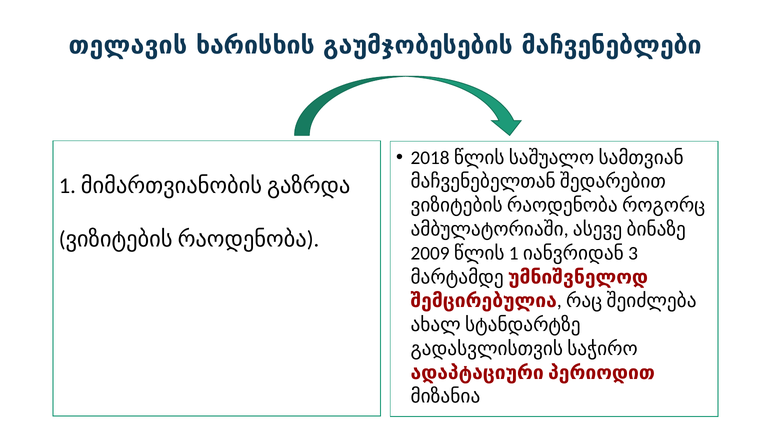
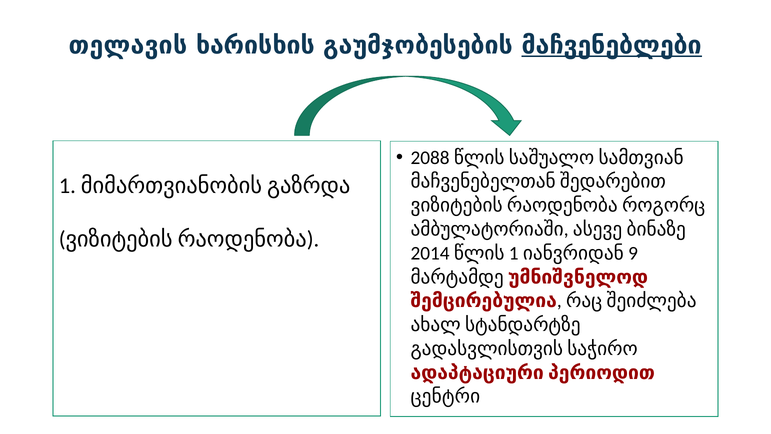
მაჩვენებლები underline: none -> present (612, 45)
2018: 2018 -> 2088 (430, 158)
2009: 2009 -> 2014 (430, 253)
3: 3 -> 9 (633, 253)
მიზანია: მიზანია -> ცენტრი (445, 396)
